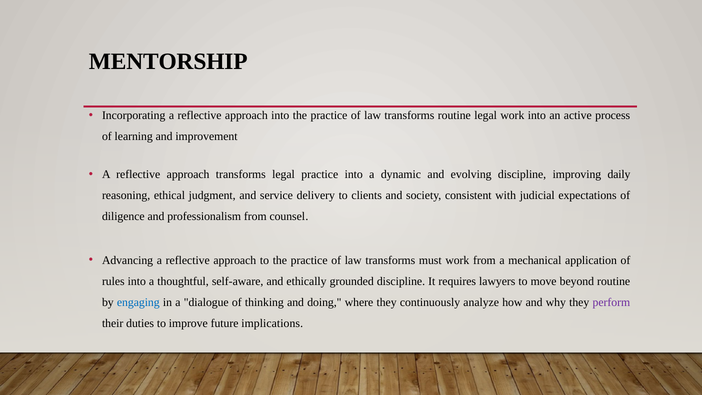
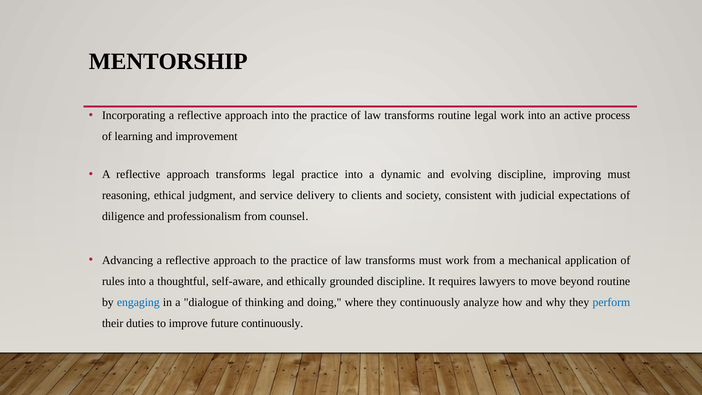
improving daily: daily -> must (619, 174)
perform colour: purple -> blue (611, 302)
future implications: implications -> continuously (272, 323)
